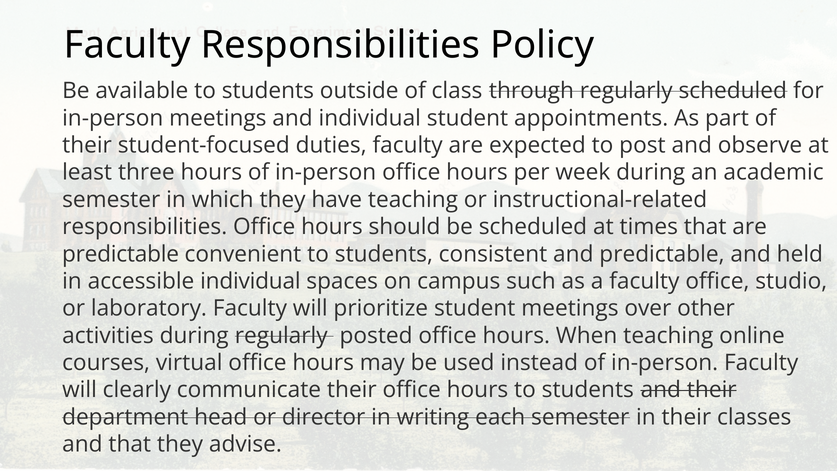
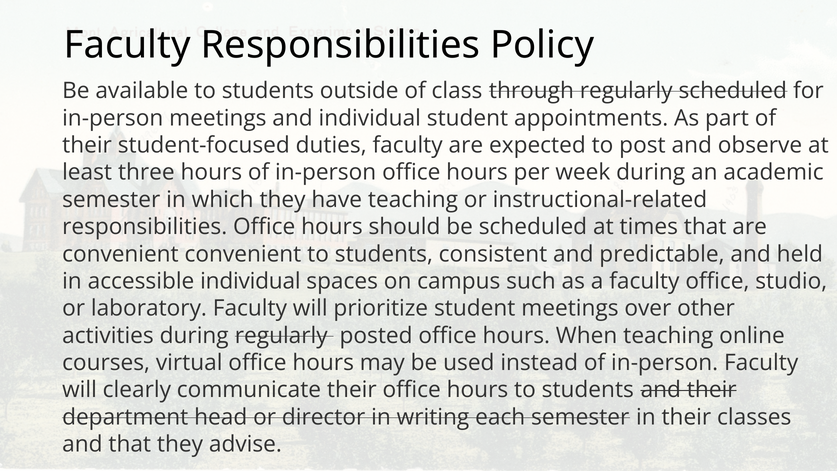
predictable: predictable -> convenient (120, 254)
